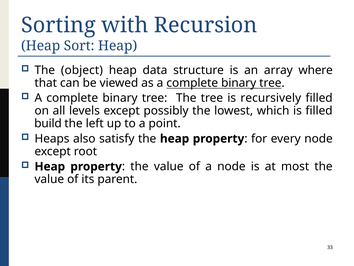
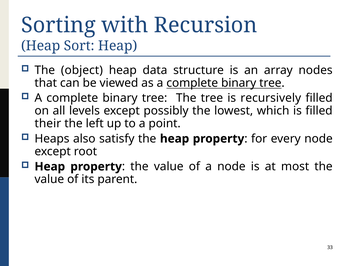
where: where -> nodes (316, 70)
build: build -> their (48, 123)
